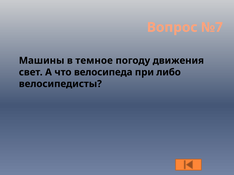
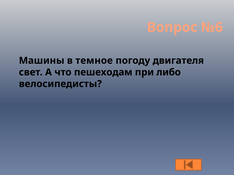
№7: №7 -> №6 (212, 27)
движения: движения -> двигателя (178, 61)
велосипеда: велосипеда -> пешеходам (103, 72)
